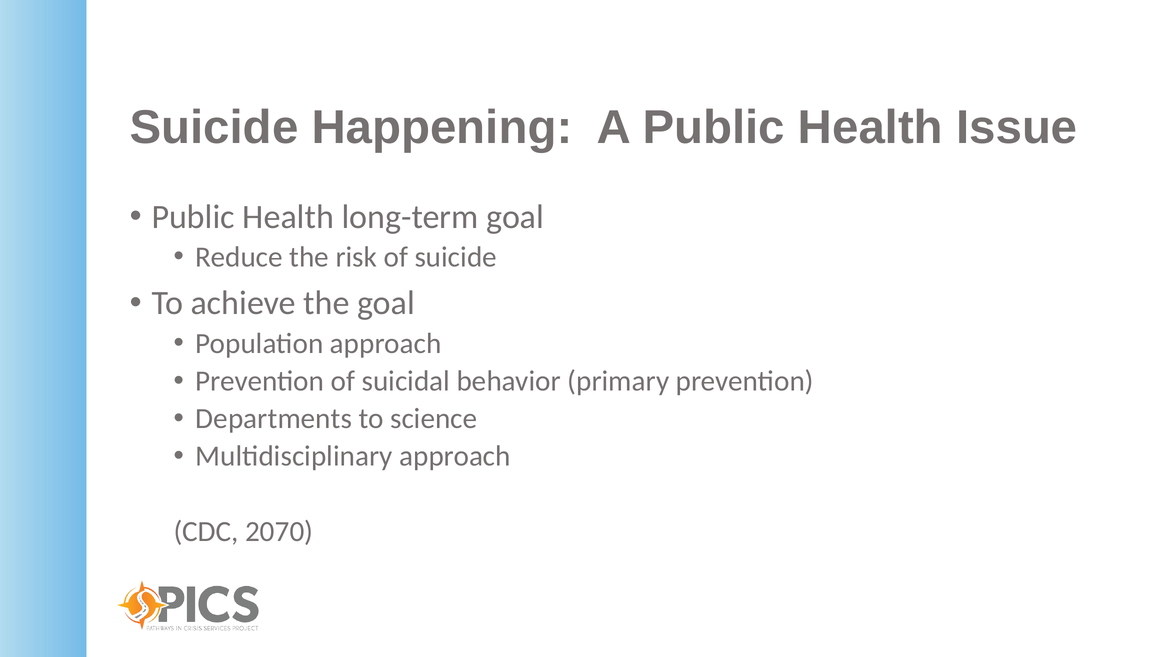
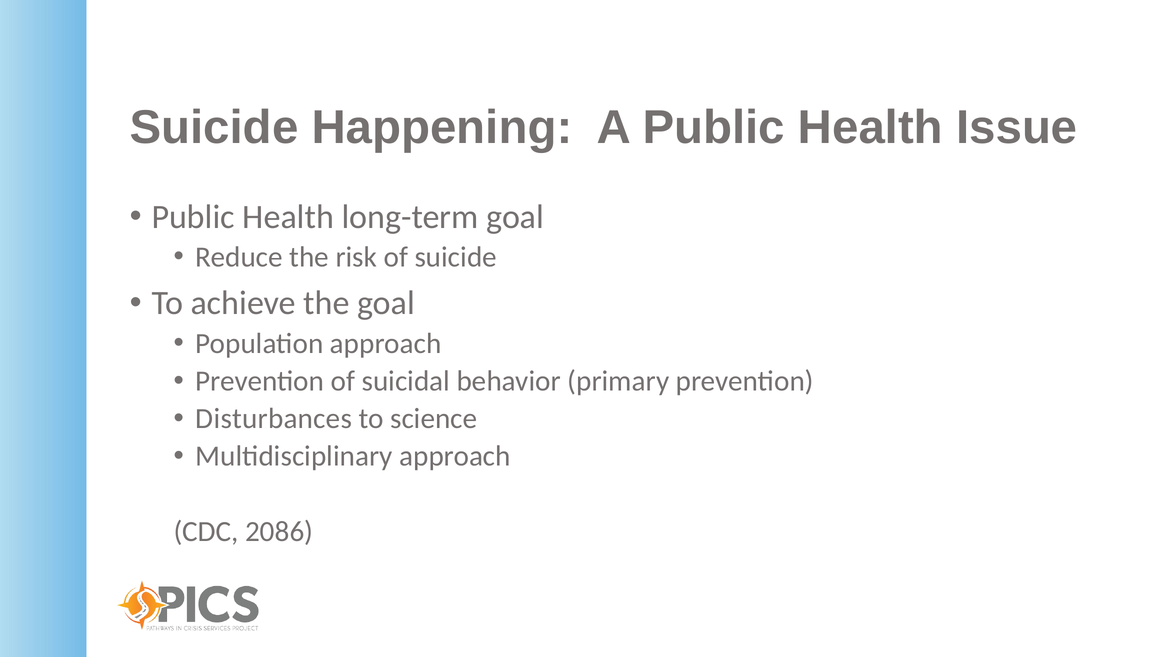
Departments: Departments -> Disturbances (274, 419)
2070: 2070 -> 2086 (279, 531)
